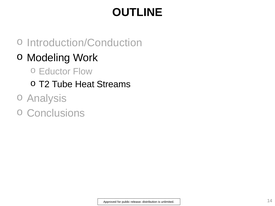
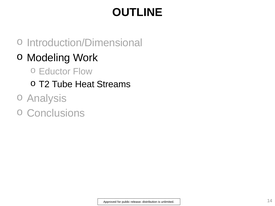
Introduction/Conduction: Introduction/Conduction -> Introduction/Dimensional (85, 43)
